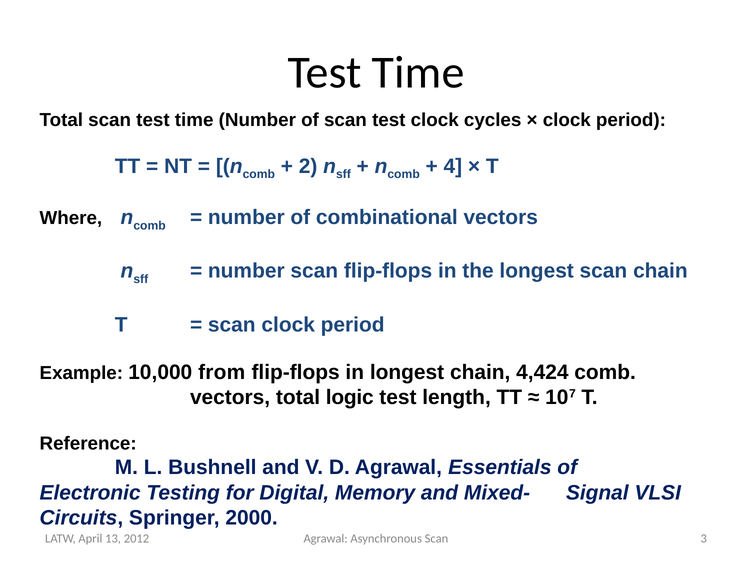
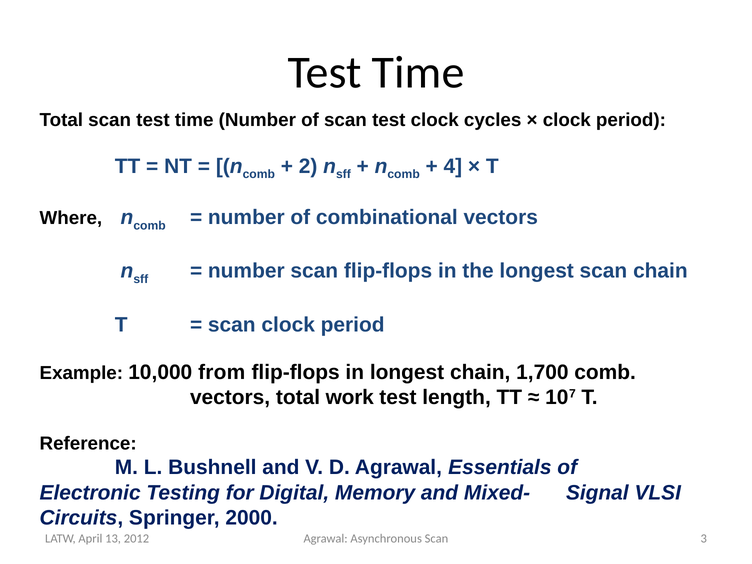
4,424: 4,424 -> 1,700 (542, 372)
logic: logic -> work (350, 397)
